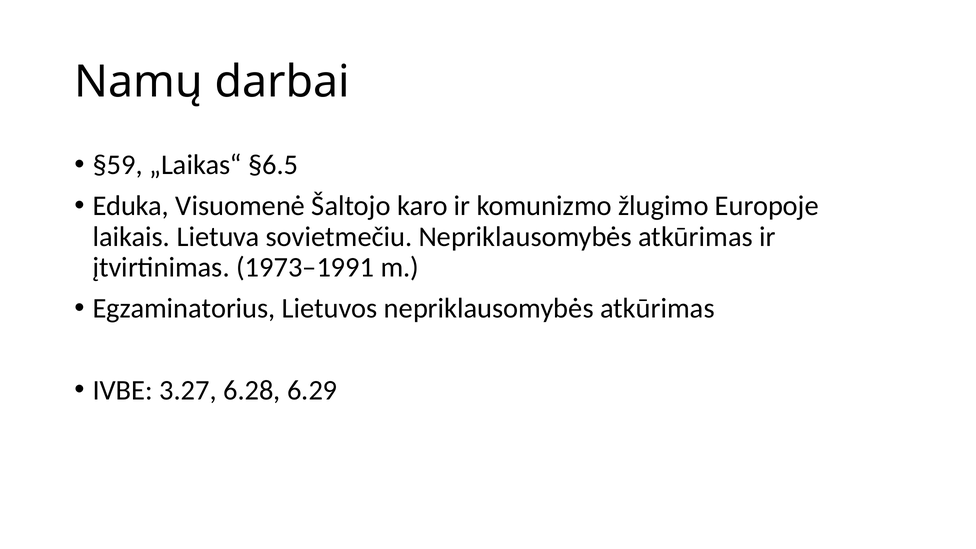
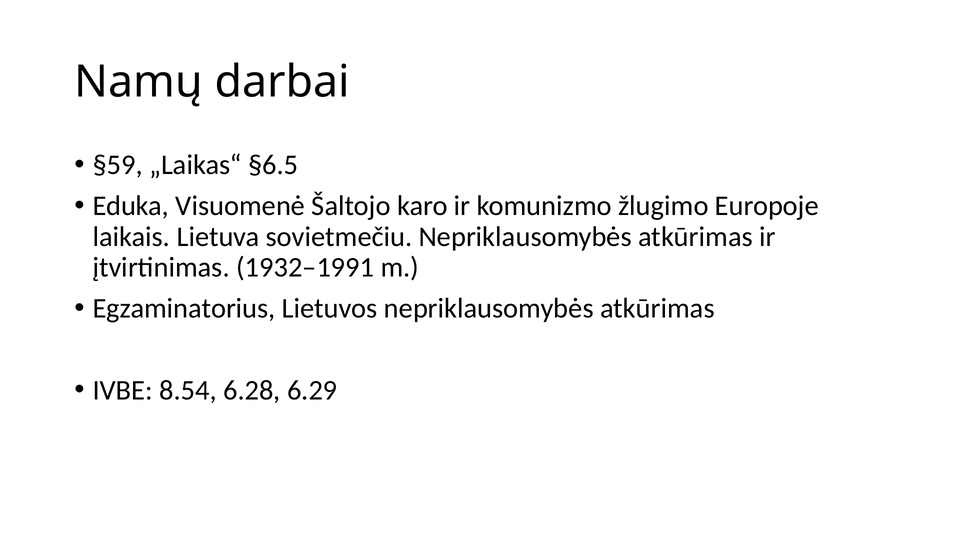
1973–1991: 1973–1991 -> 1932–1991 (305, 267)
3.27: 3.27 -> 8.54 (188, 390)
